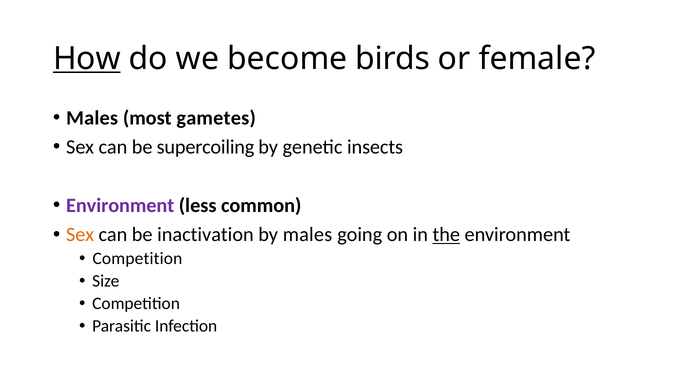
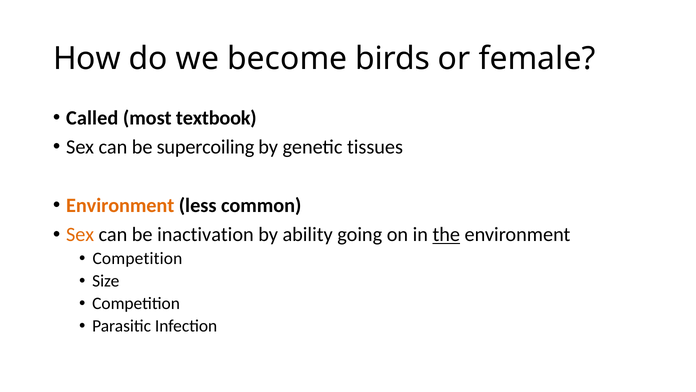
How underline: present -> none (87, 58)
Males: Males -> Called (92, 118)
gametes: gametes -> textbook (216, 118)
insects: insects -> tissues (375, 147)
Environment colour: purple -> orange (120, 205)
by males: males -> ability (308, 234)
